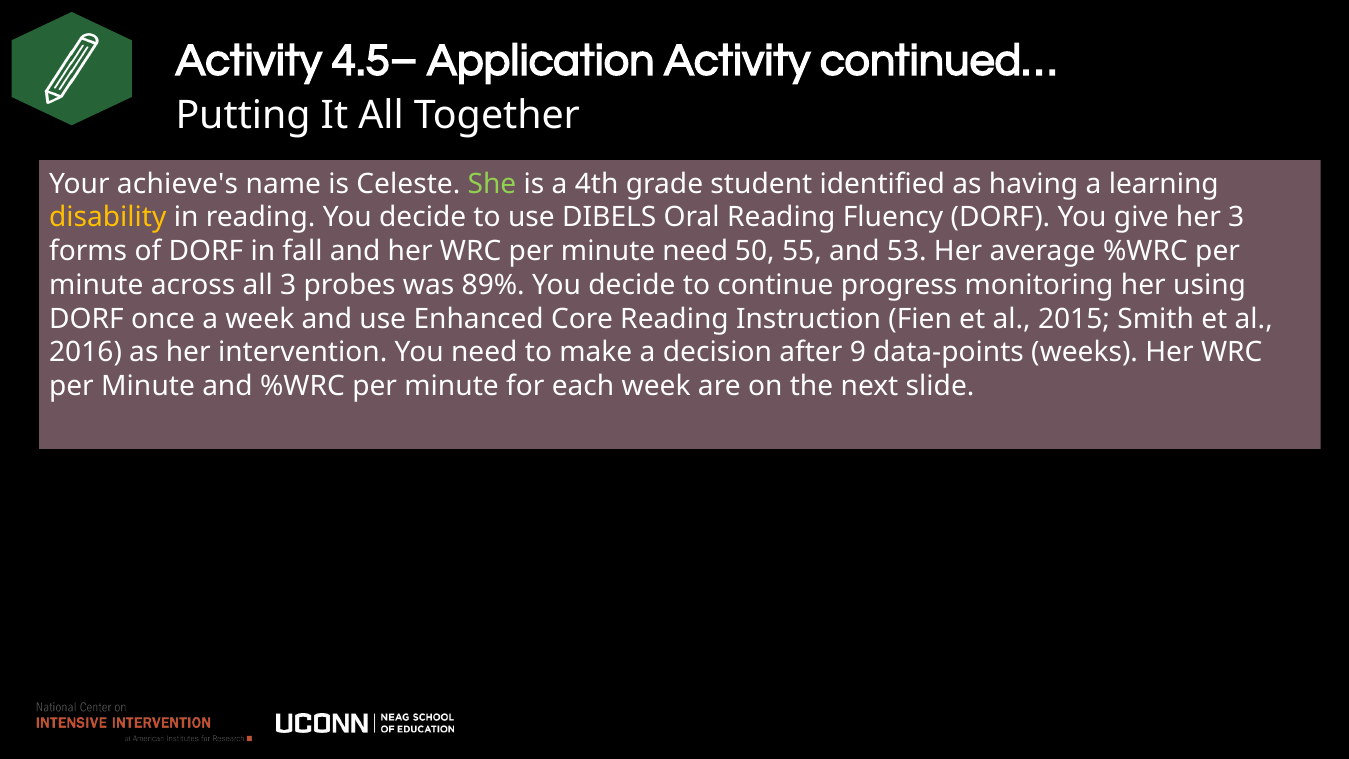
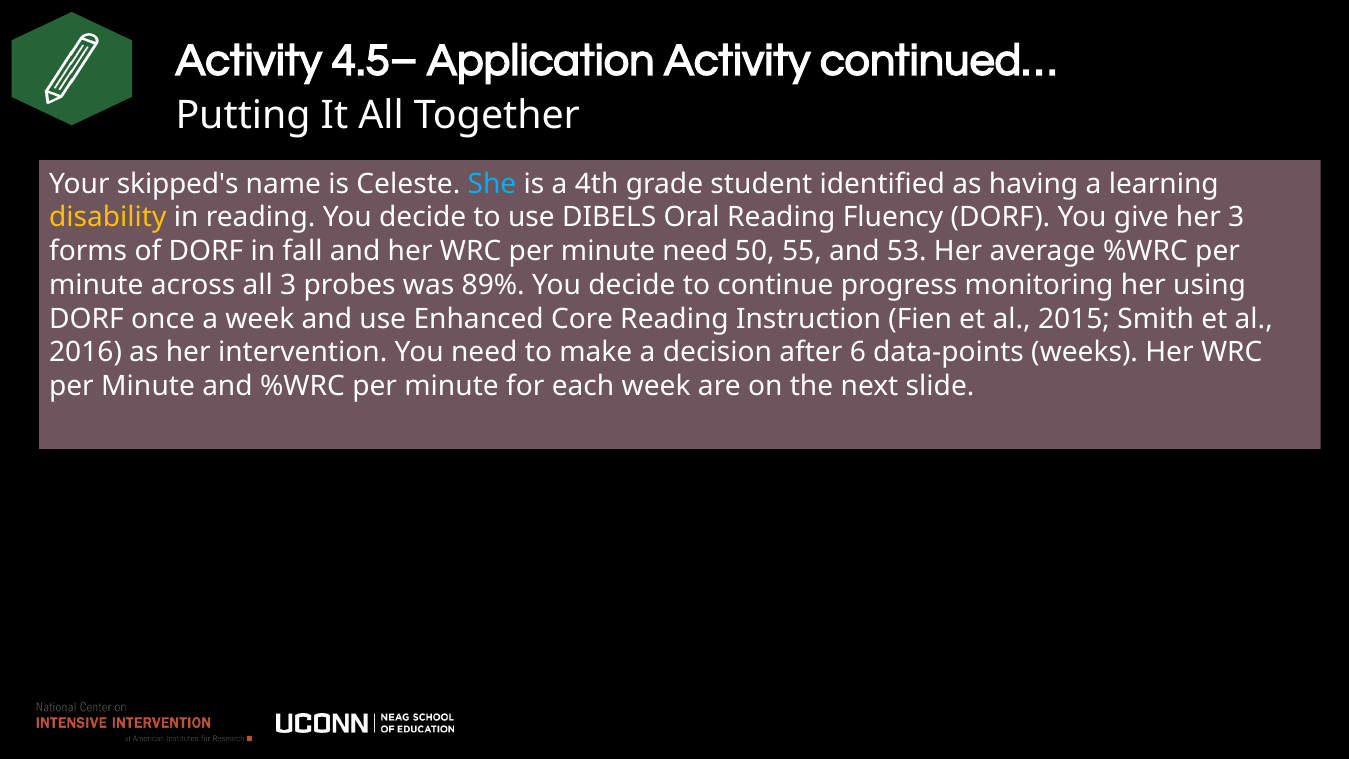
achieve's: achieve's -> skipped's (178, 184)
She colour: light green -> light blue (492, 184)
9: 9 -> 6 (858, 353)
